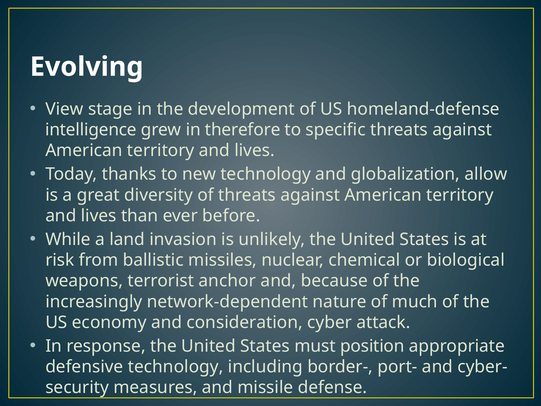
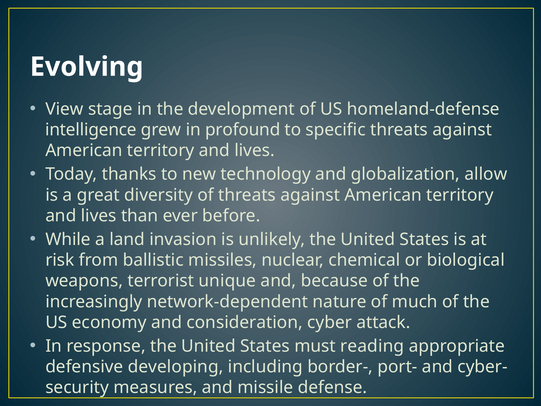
therefore: therefore -> profound (243, 130)
anchor: anchor -> unique (227, 281)
position: position -> reading (372, 346)
defensive technology: technology -> developing (176, 367)
